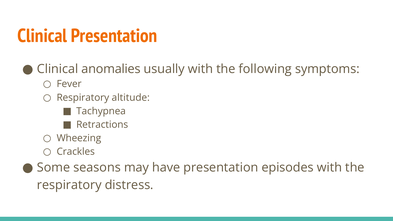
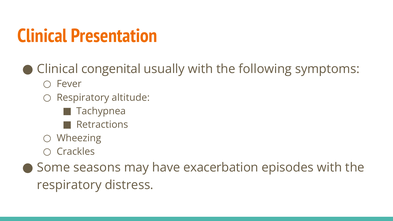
anomalies: anomalies -> congenital (111, 69)
have presentation: presentation -> exacerbation (221, 168)
